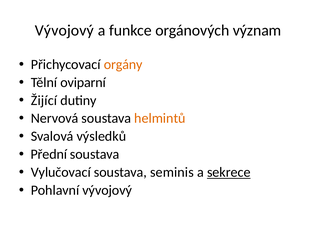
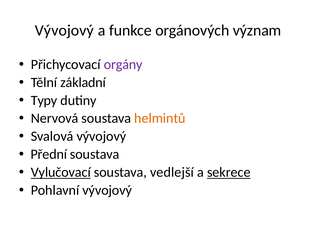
orgány colour: orange -> purple (123, 64)
oviparní: oviparní -> základní (83, 82)
Žijící: Žijící -> Typy (44, 100)
Svalová výsledků: výsledků -> vývojový (101, 136)
Vylučovací underline: none -> present (61, 172)
seminis: seminis -> vedlejší (172, 172)
